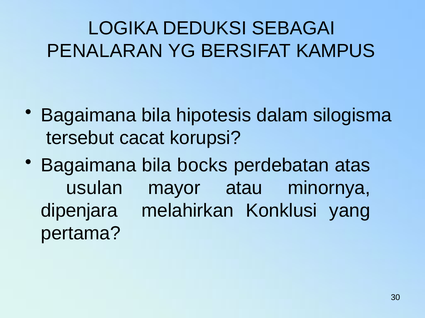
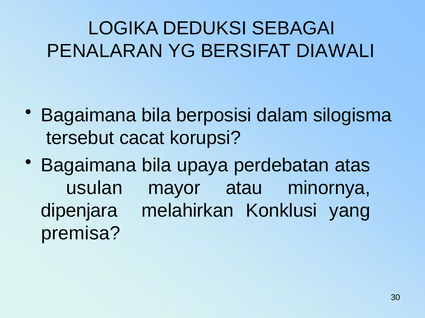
KAMPUS: KAMPUS -> DIAWALI (335, 51)
hipotesis: hipotesis -> berposisi (214, 116)
bocks: bocks -> upaya (203, 165)
pertama: pertama -> premisa (81, 234)
